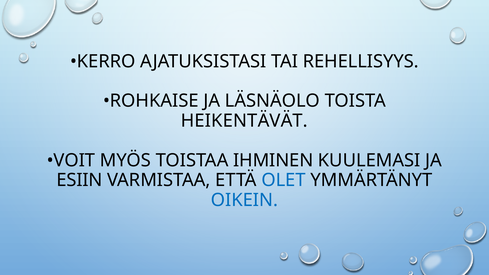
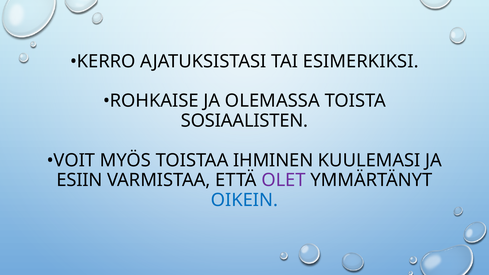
REHELLISYYS: REHELLISYYS -> ESIMERKIKSI (361, 61)
LÄSNÄOLO: LÄSNÄOLO -> OLEMASSA (272, 101)
HEIKENTÄVÄT: HEIKENTÄVÄT -> SOSIAALISTEN (245, 121)
OLET colour: blue -> purple (284, 180)
